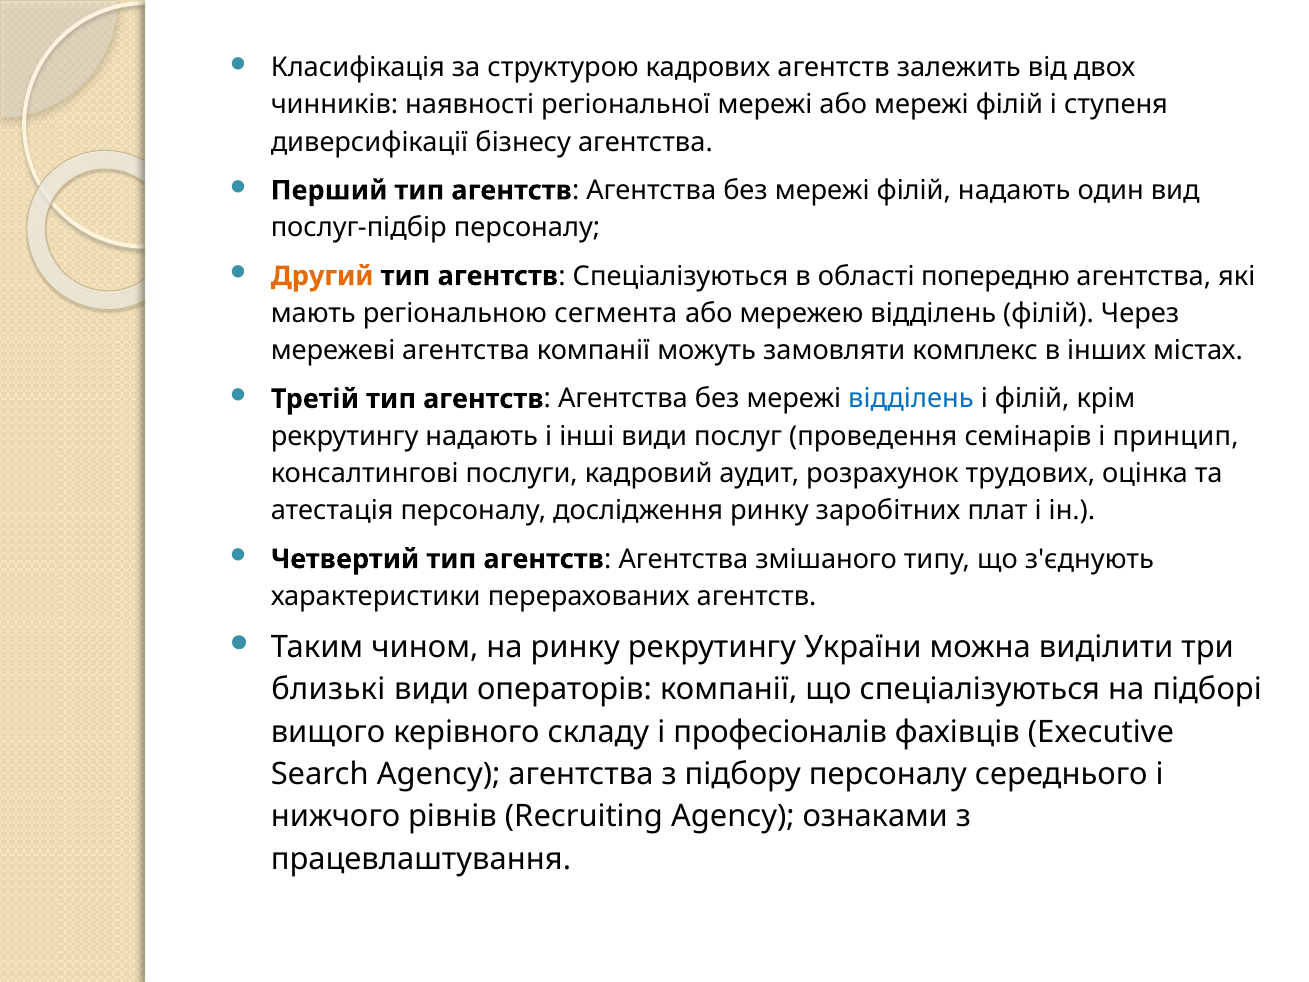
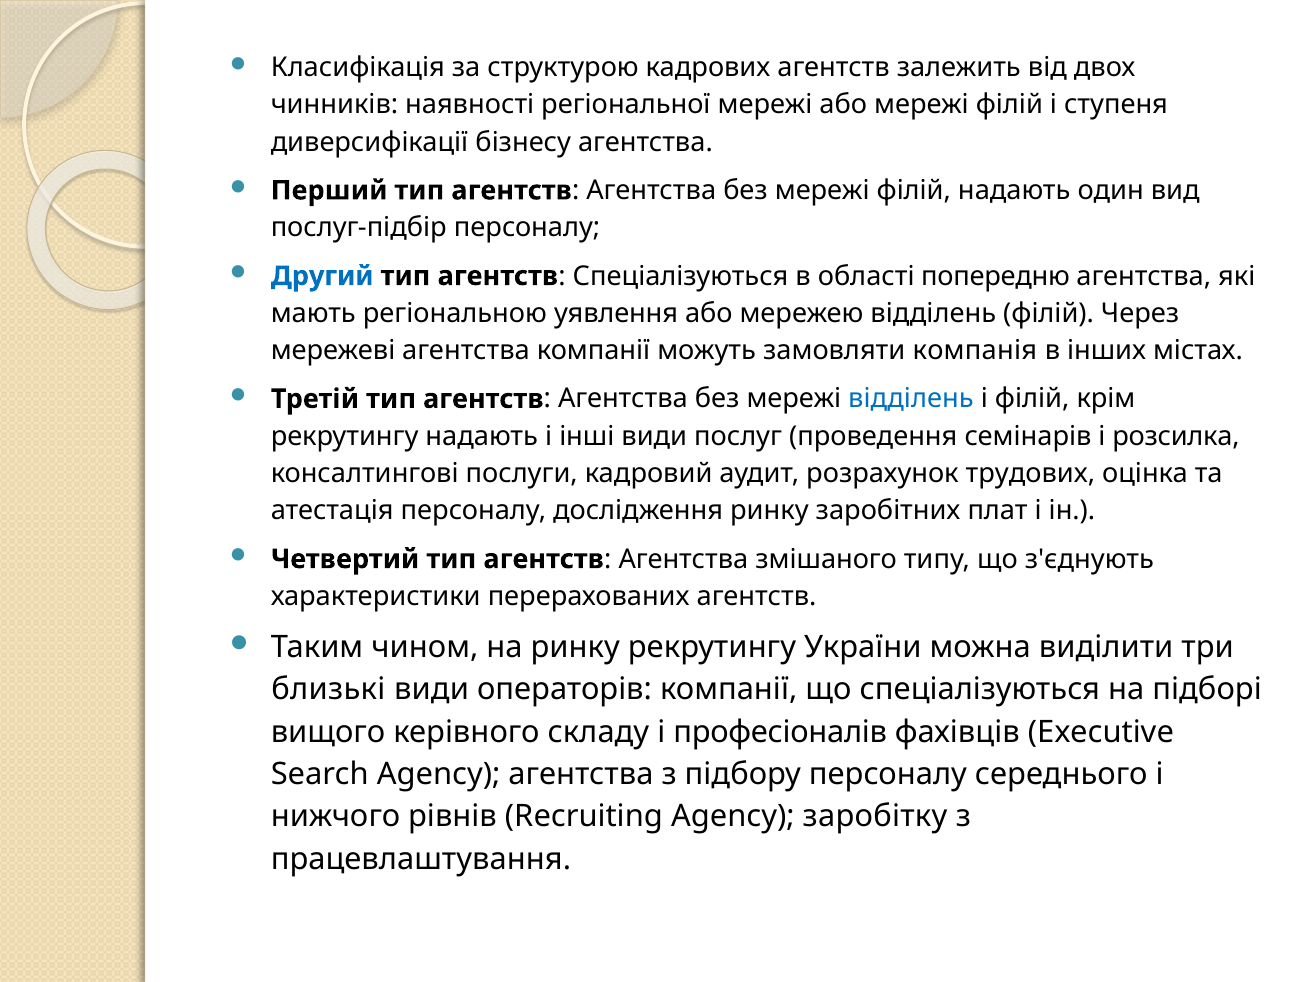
Другий colour: orange -> blue (322, 276)
сегмента: сегмента -> уявлення (616, 313)
комплекс: комплекс -> компанія (975, 351)
принцип: принцип -> розсилка (1176, 436)
ознаками: ознаками -> заробітку (875, 817)
